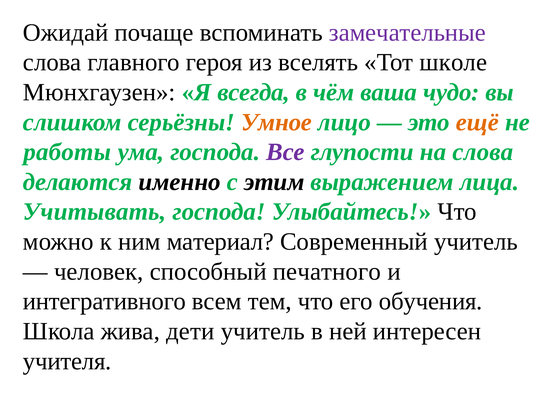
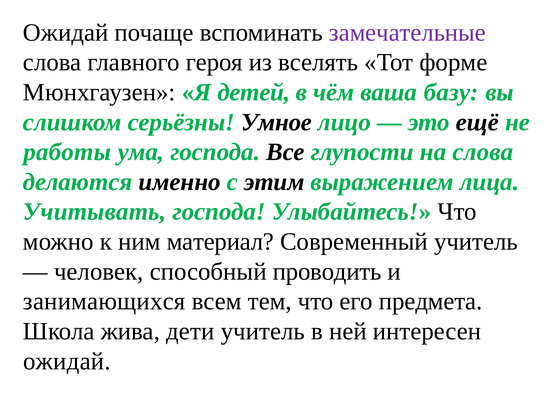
школе: школе -> форме (453, 62)
всегда: всегда -> детей (254, 92)
чудо: чудо -> базу (451, 92)
Умное colour: orange -> black (277, 122)
ещё colour: orange -> black (477, 122)
Все colour: purple -> black (285, 152)
печатного: печатного -> проводить (327, 272)
интегративного: интегративного -> занимающихся (104, 301)
обучения: обучения -> предмета (431, 301)
учителя: учителя -> ожидай (67, 361)
